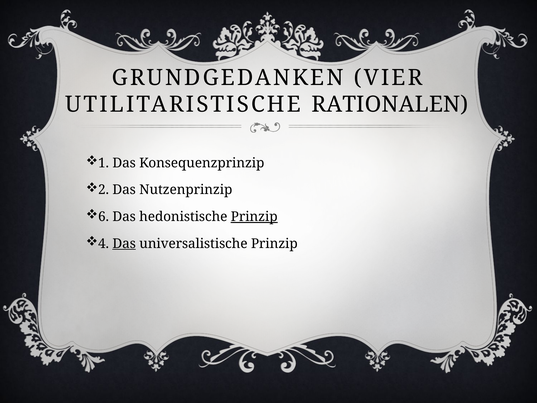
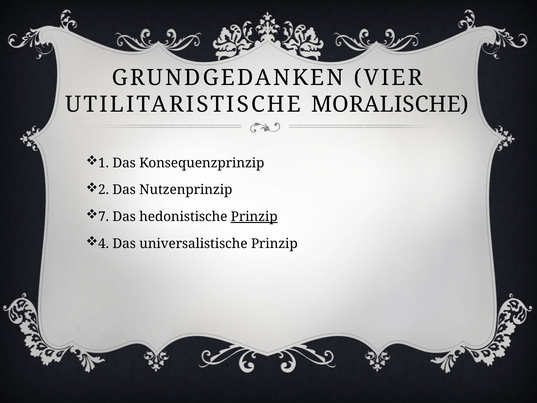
RATIONALEN: RATIONALEN -> MORALISCHE (390, 104)
6: 6 -> 7 (104, 217)
Das underline: present -> none (124, 243)
